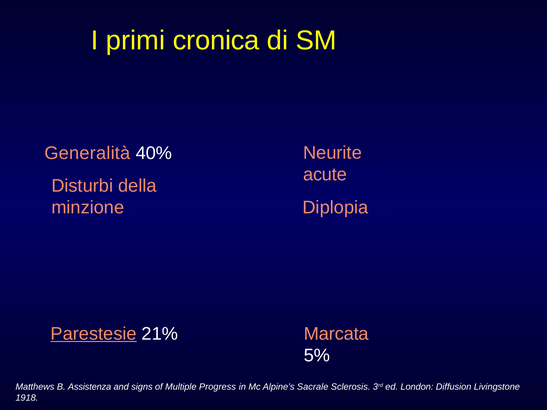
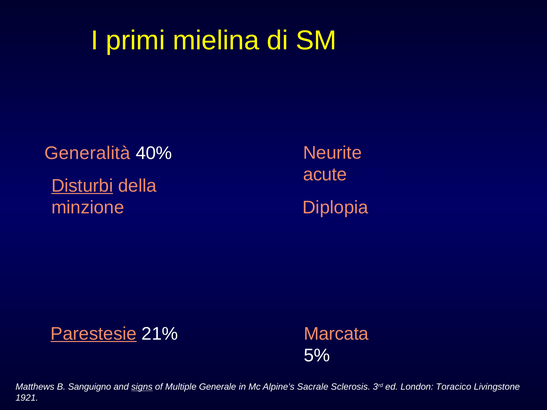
cronica: cronica -> mielina (216, 41)
Disturbi underline: none -> present (82, 186)
Assistenza: Assistenza -> Sanguigno (90, 387)
signs underline: none -> present (142, 387)
Progress: Progress -> Generale (218, 387)
Diffusion: Diffusion -> Toracico (454, 387)
1918: 1918 -> 1921 (27, 398)
